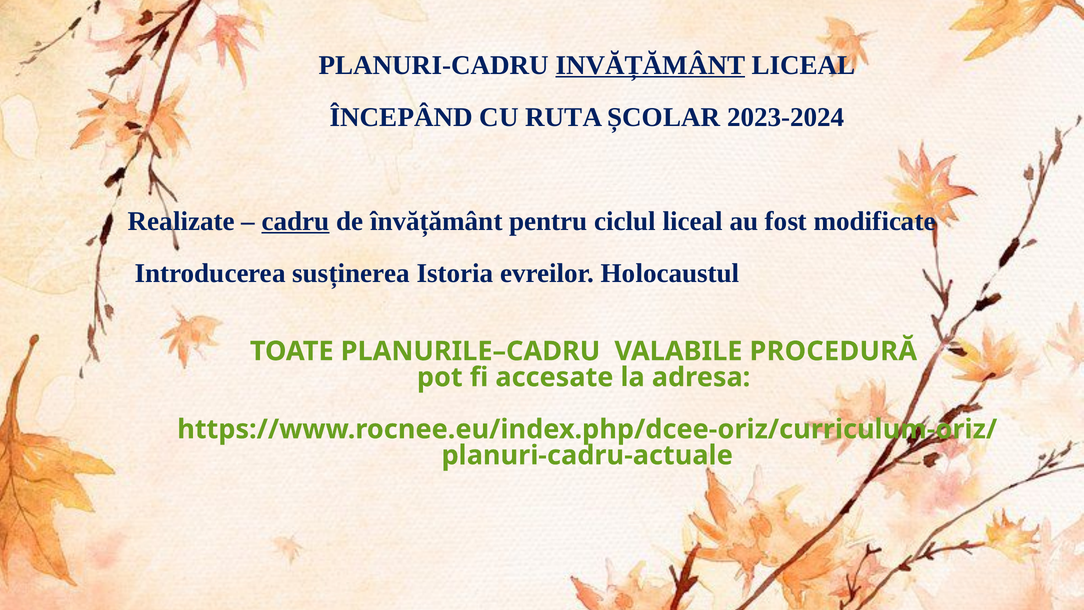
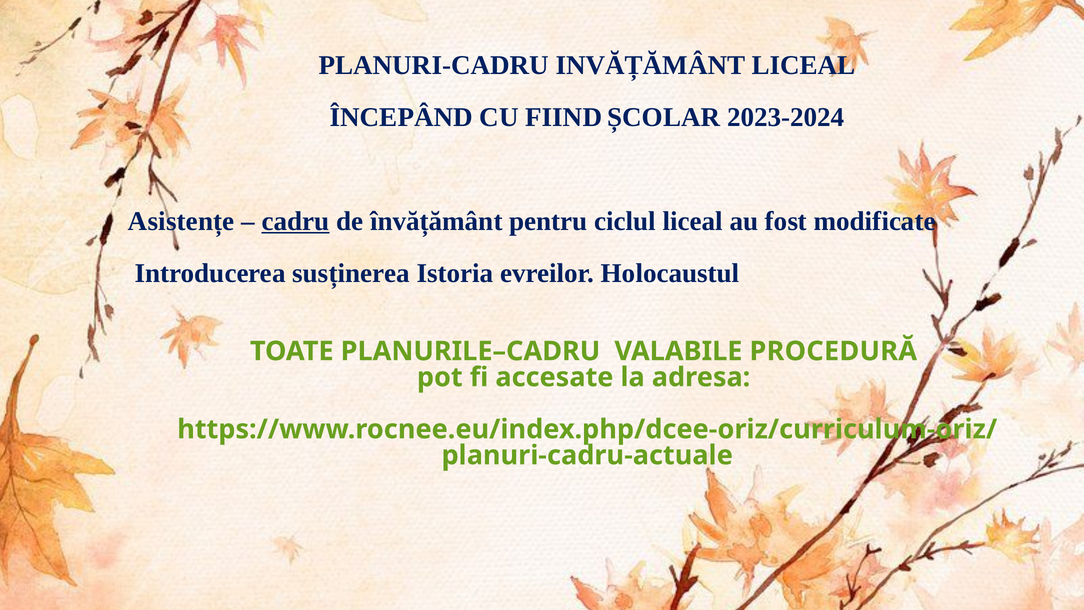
INVĂȚĂMÂNT underline: present -> none (650, 65)
RUTA: RUTA -> FIIND (564, 117)
Realizate: Realizate -> Asistențe (181, 221)
